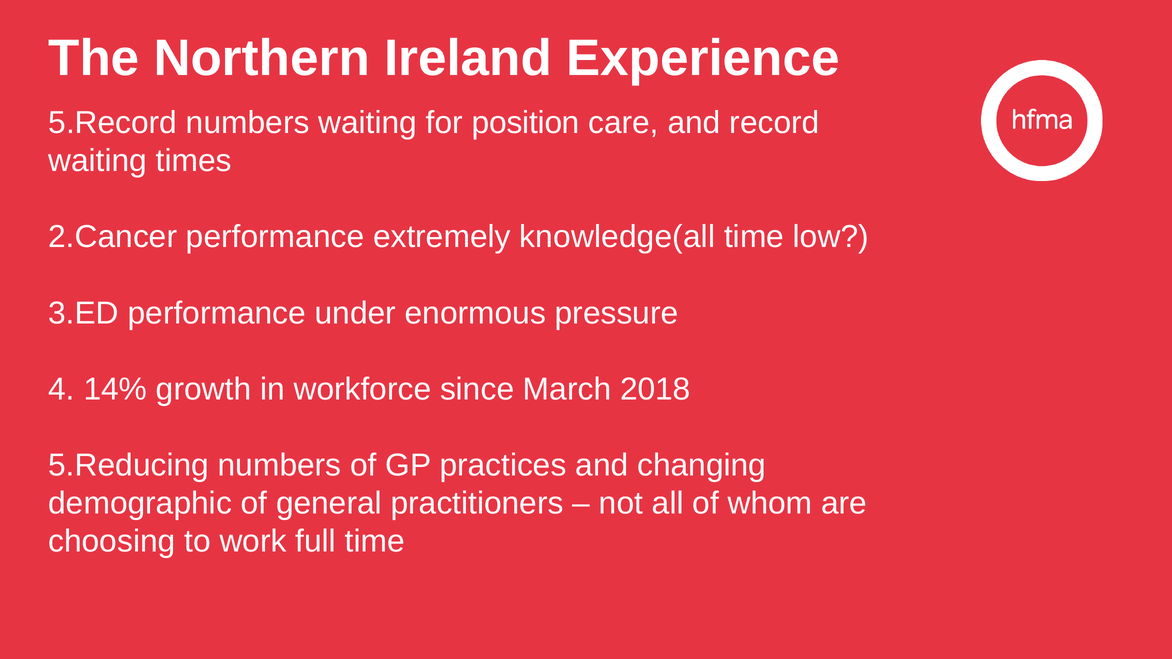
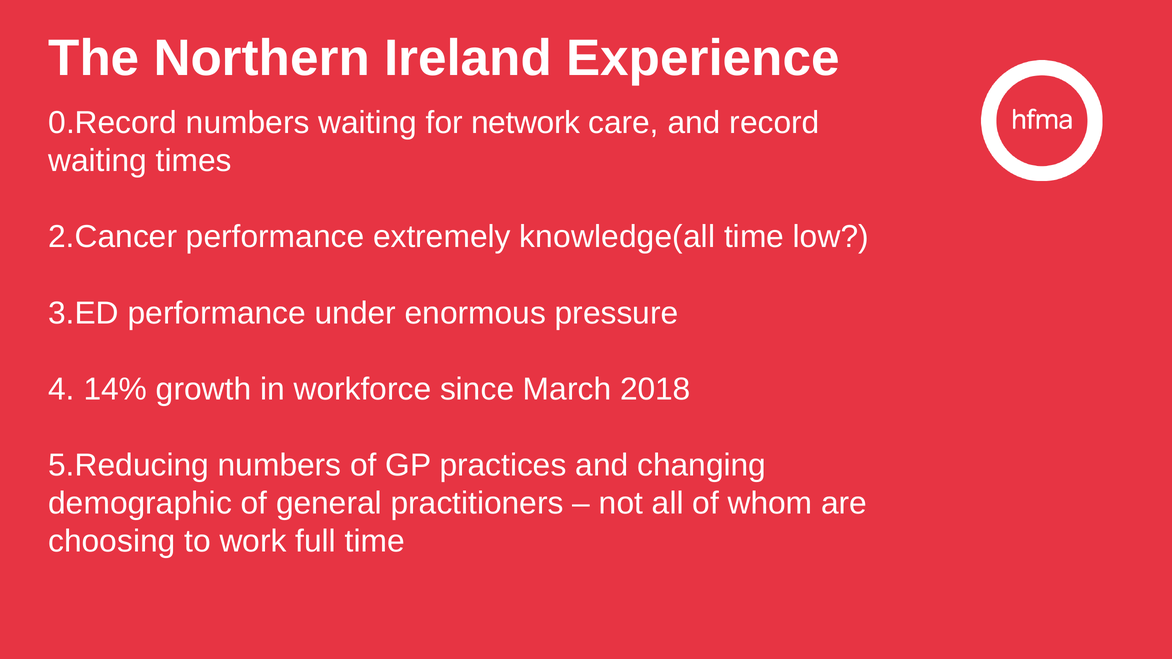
5.Record: 5.Record -> 0.Record (113, 123)
position: position -> network (526, 123)
